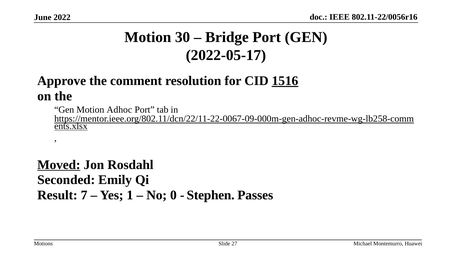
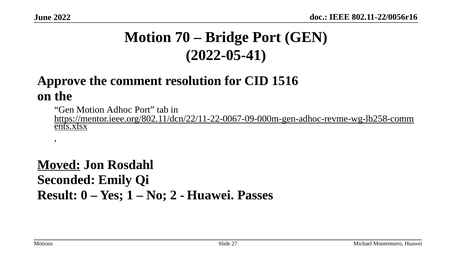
30: 30 -> 70 (183, 37)
2022-05-17: 2022-05-17 -> 2022-05-41 (226, 55)
1516 underline: present -> none (285, 81)
7: 7 -> 0 (84, 195)
0: 0 -> 2 (173, 195)
Stephen: Stephen -> Huawei (210, 195)
